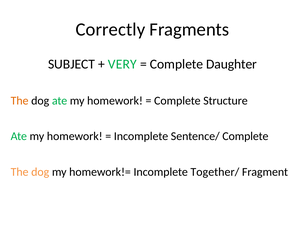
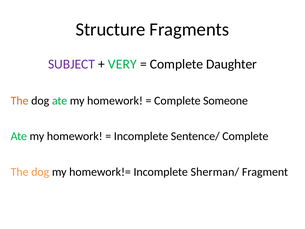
Correctly: Correctly -> Structure (111, 30)
SUBJECT colour: black -> purple (71, 64)
Structure: Structure -> Someone (225, 100)
Together/: Together/ -> Sherman/ (215, 172)
